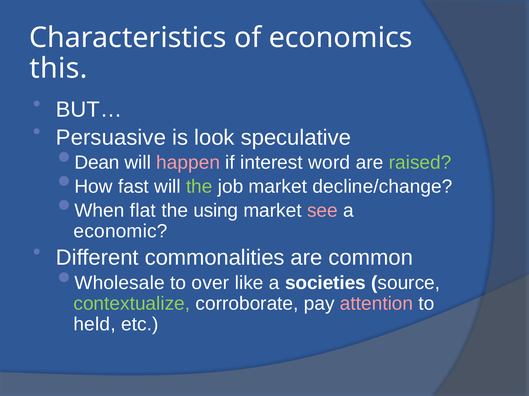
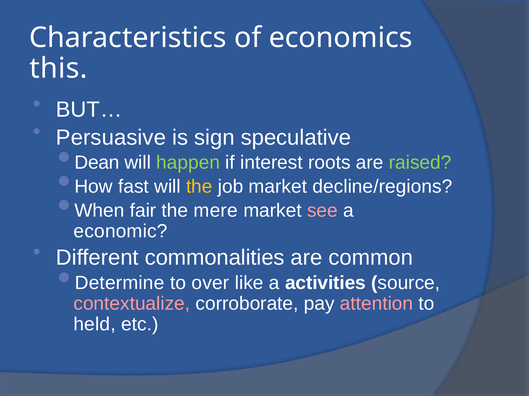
look: look -> sign (214, 138)
happen colour: pink -> light green (188, 163)
word: word -> roots (329, 163)
the colour: light green -> yellow (199, 187)
decline/change: decline/change -> decline/regions (382, 187)
flat: flat -> fair (143, 211)
using: using -> mere (216, 211)
Wholesale: Wholesale -> Determine (120, 283)
societies: societies -> activities (325, 283)
contextualize colour: light green -> pink (132, 304)
